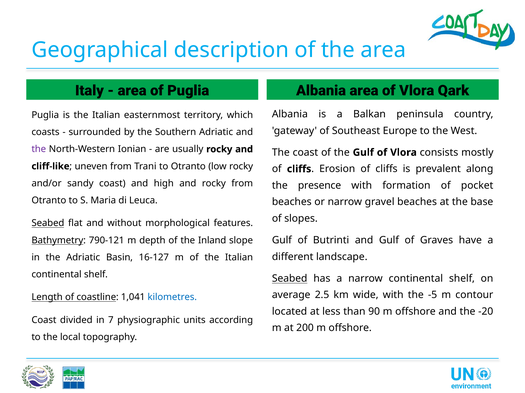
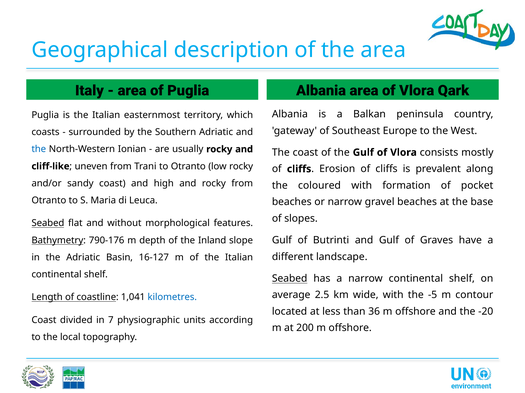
the colour: purple -> blue (39, 149)
presence: presence -> coloured (319, 186)
790-121: 790-121 -> 790-176 (107, 241)
90: 90 -> 36 (374, 312)
